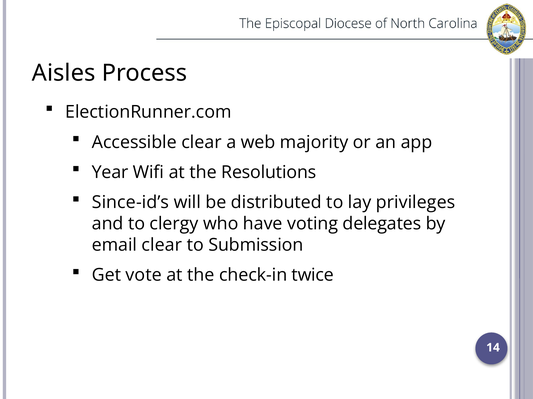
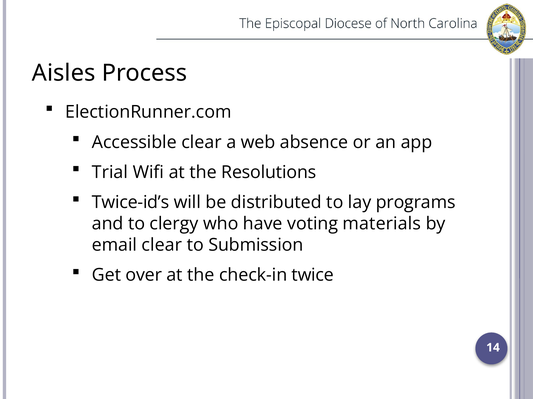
majority: majority -> absence (314, 142)
Year: Year -> Trial (110, 173)
Since-id’s: Since-id’s -> Twice-id’s (131, 203)
privileges: privileges -> programs (416, 203)
delegates: delegates -> materials (382, 224)
vote: vote -> over (144, 276)
